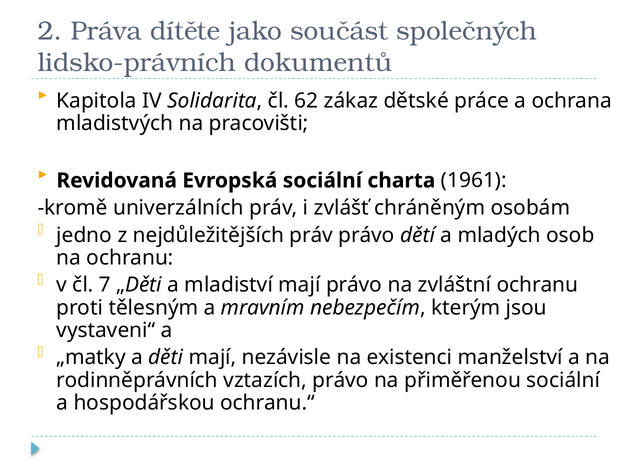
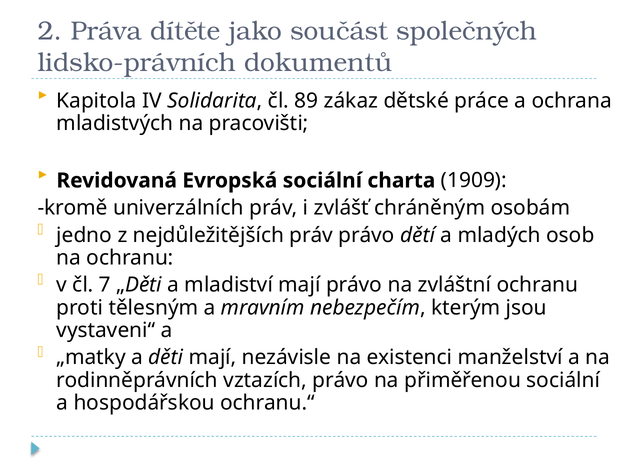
62: 62 -> 89 (306, 101)
1961: 1961 -> 1909 (474, 181)
